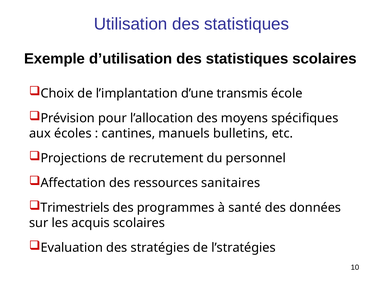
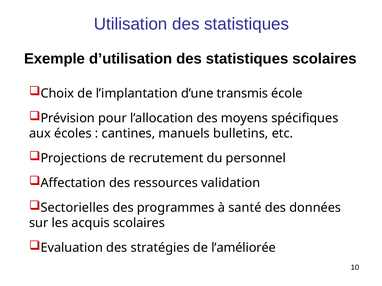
sanitaires: sanitaires -> validation (231, 183)
Trimestriels: Trimestriels -> Sectorielles (75, 208)
l’stratégies: l’stratégies -> l’améliorée (244, 248)
